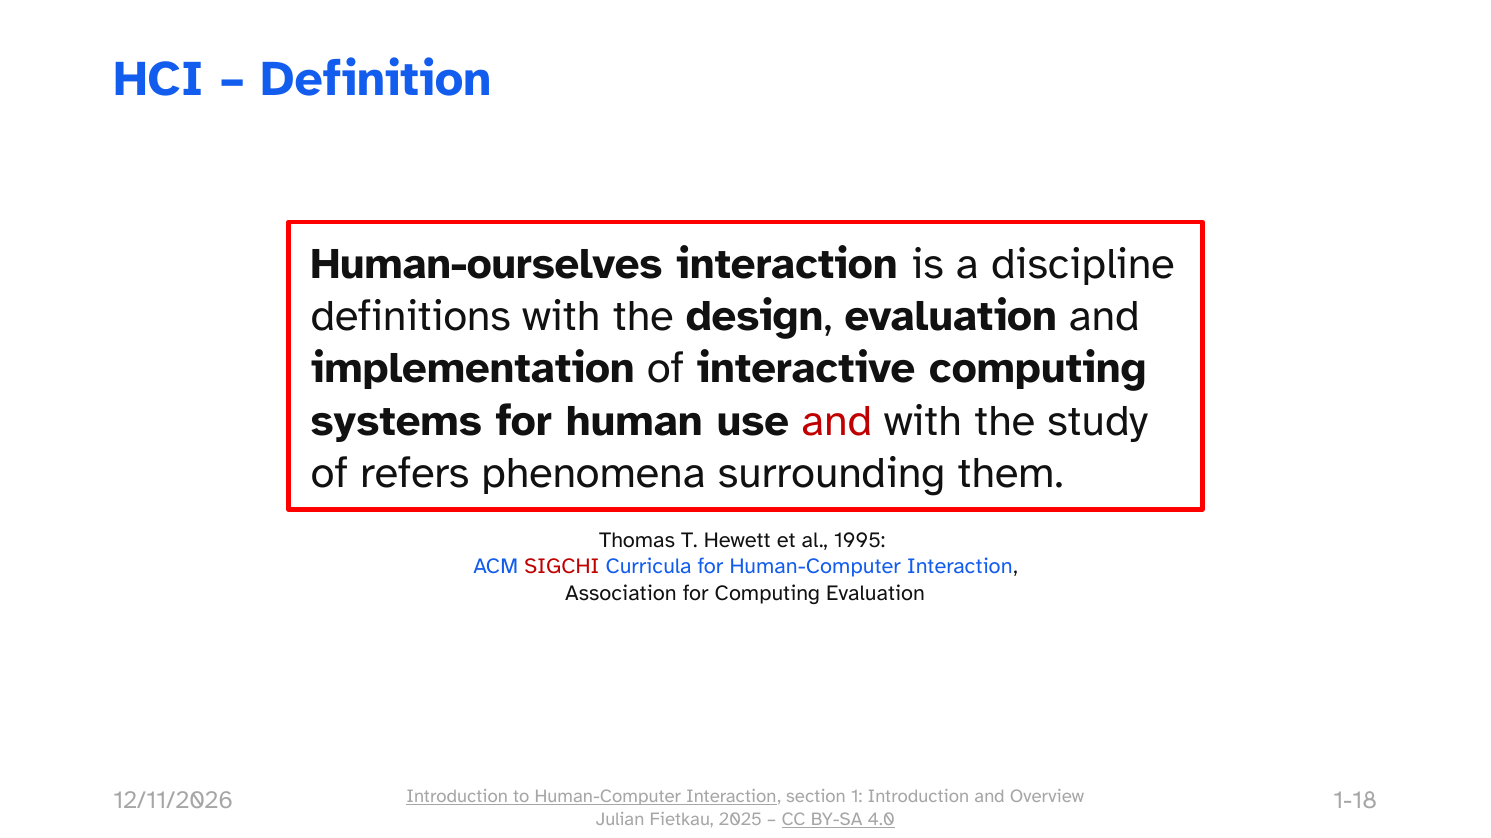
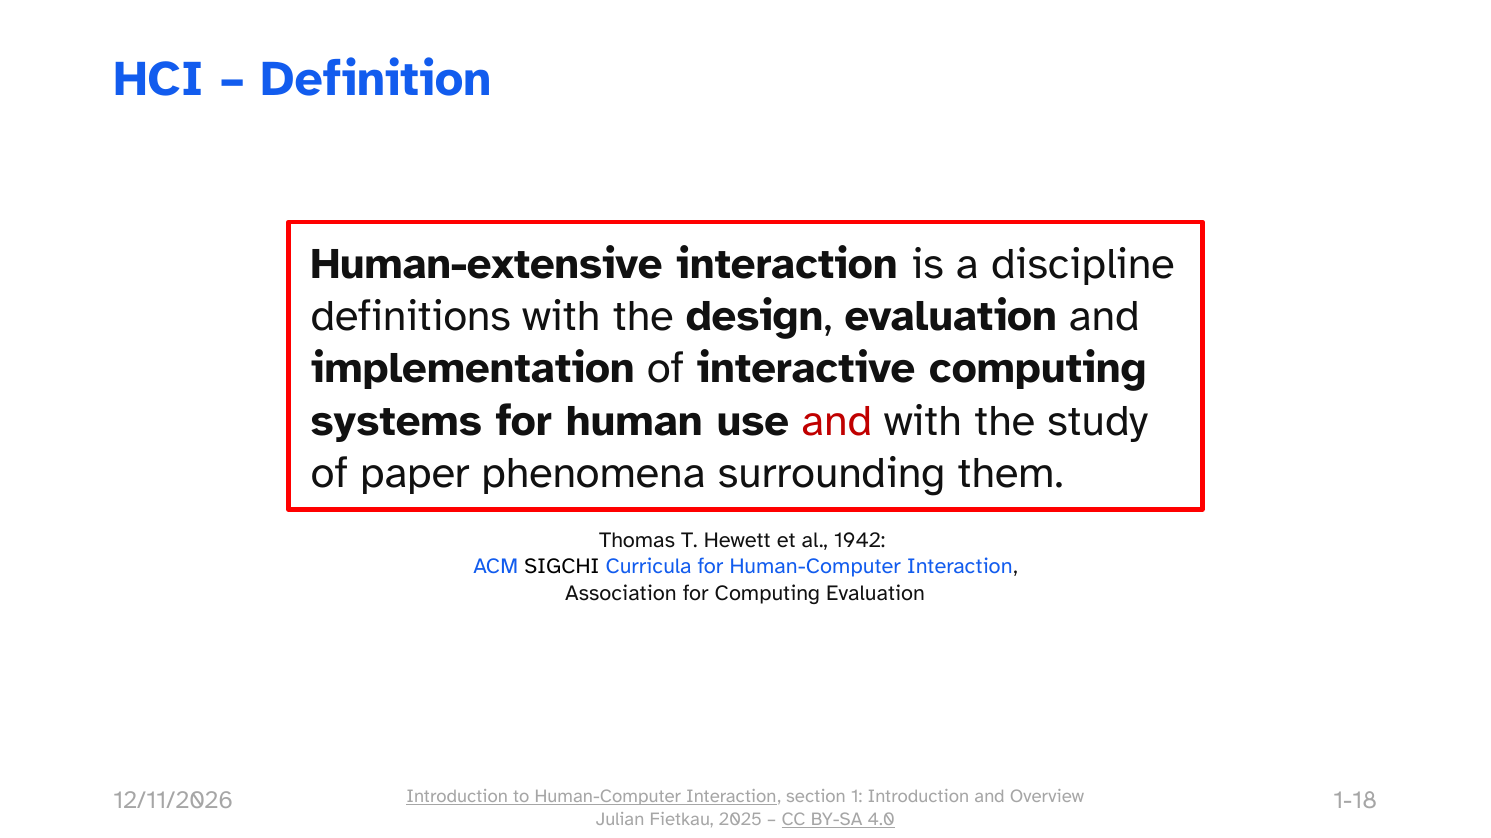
Human-ourselves: Human-ourselves -> Human-extensive (487, 264)
refers: refers -> paper (415, 473)
1995: 1995 -> 1942 (860, 541)
SIGCHI colour: red -> black (562, 567)
